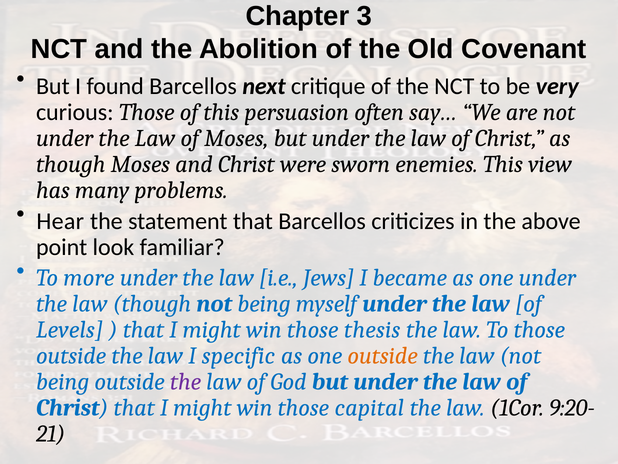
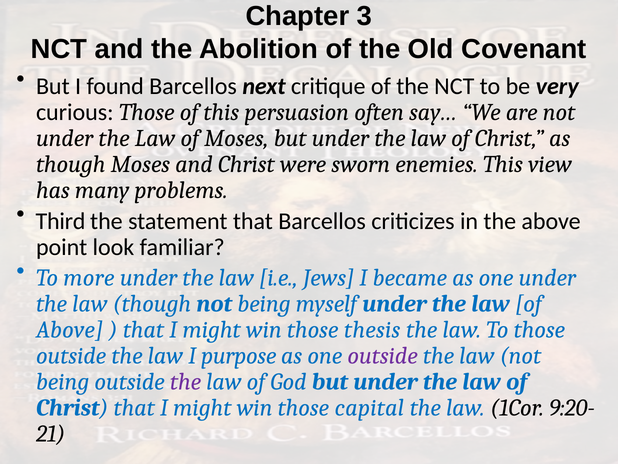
Hear: Hear -> Third (60, 221)
Levels: Levels -> Above (70, 330)
specific: specific -> purpose (239, 356)
outside colour: orange -> purple (383, 356)
